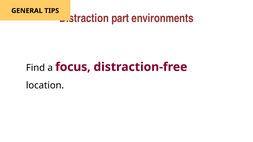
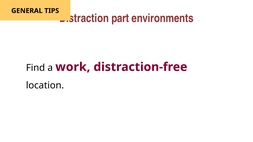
focus: focus -> work (73, 67)
